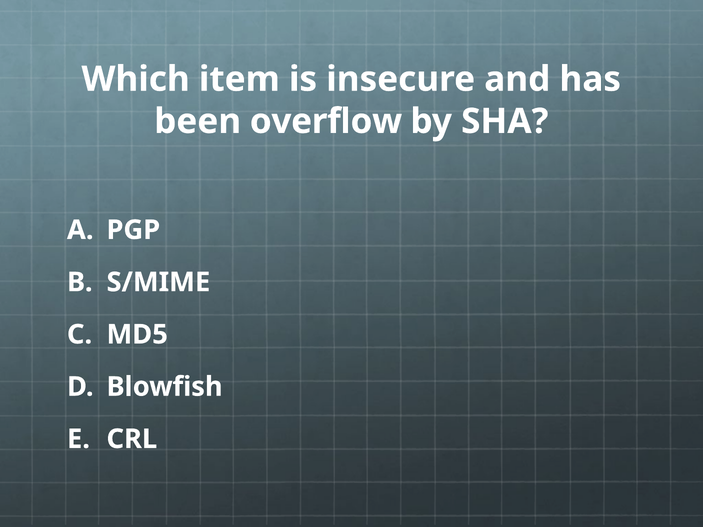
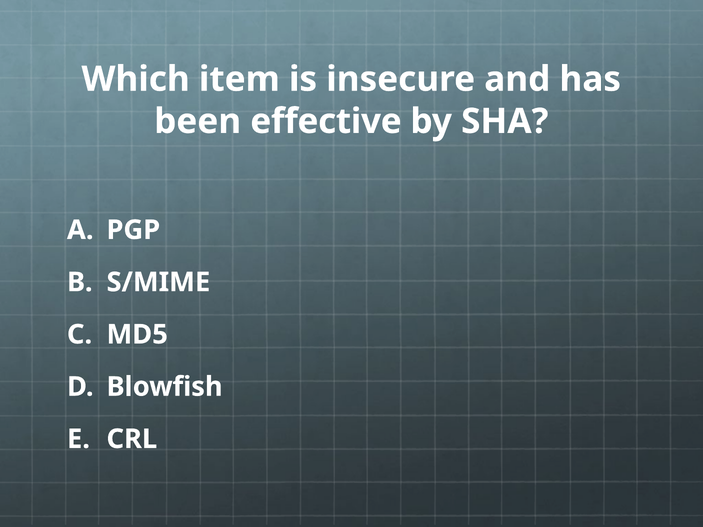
overflow: overflow -> effective (326, 121)
